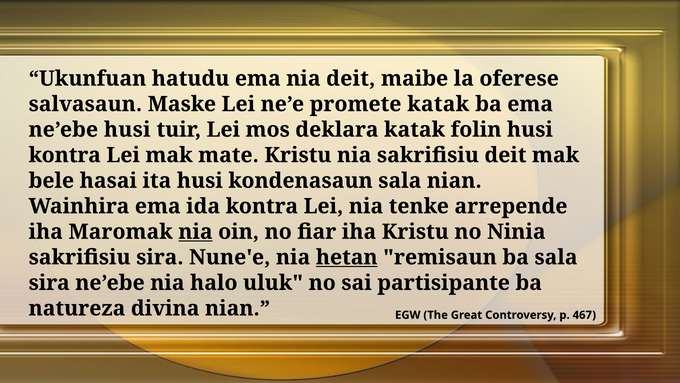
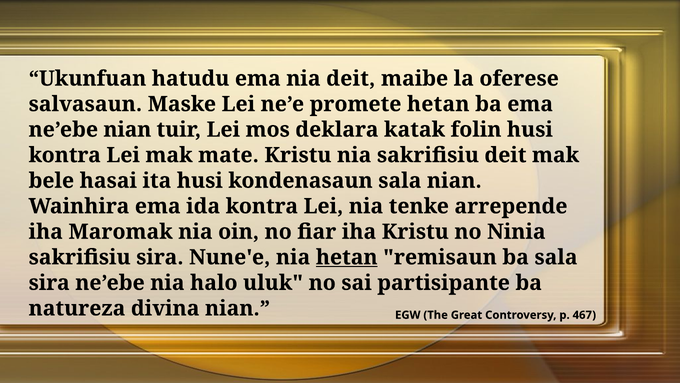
promete katak: katak -> hetan (438, 104)
ne’ebe husi: husi -> nian (127, 130)
nia underline: present -> none (195, 232)
